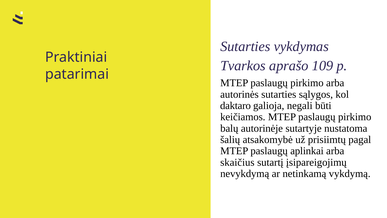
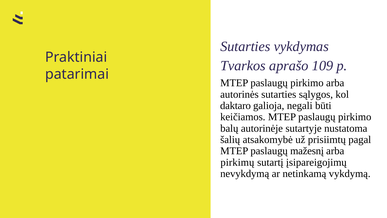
aplinkai: aplinkai -> mažesnį (307, 151)
skaičius: skaičius -> pirkimų (237, 162)
